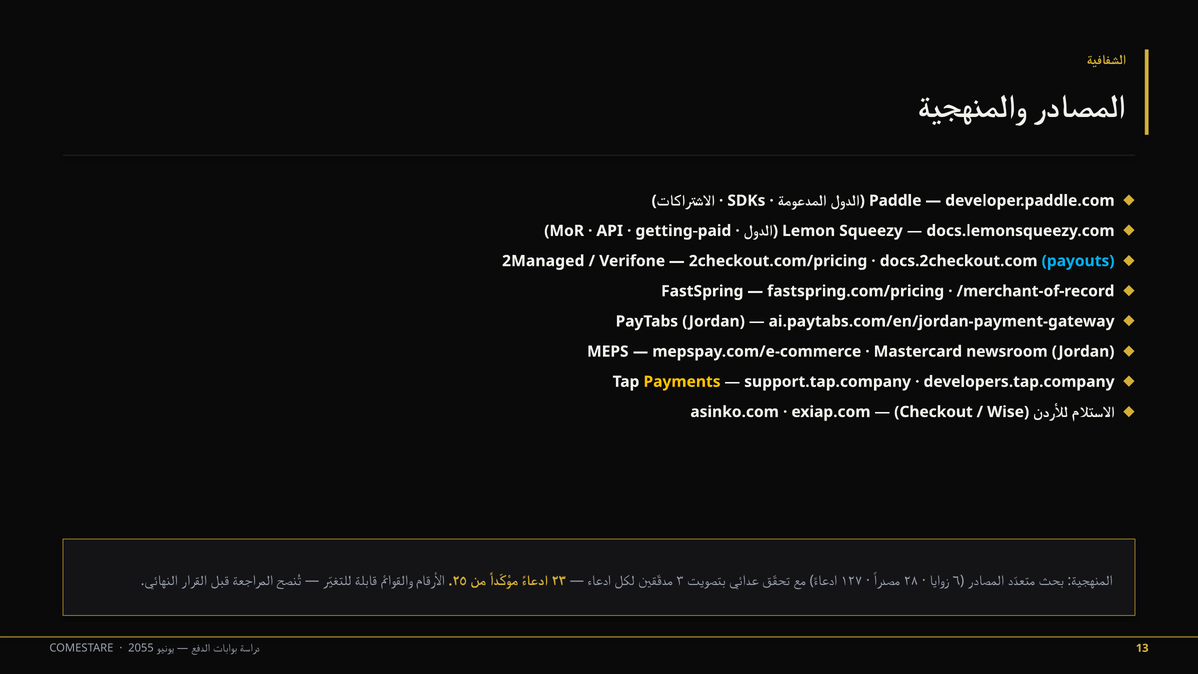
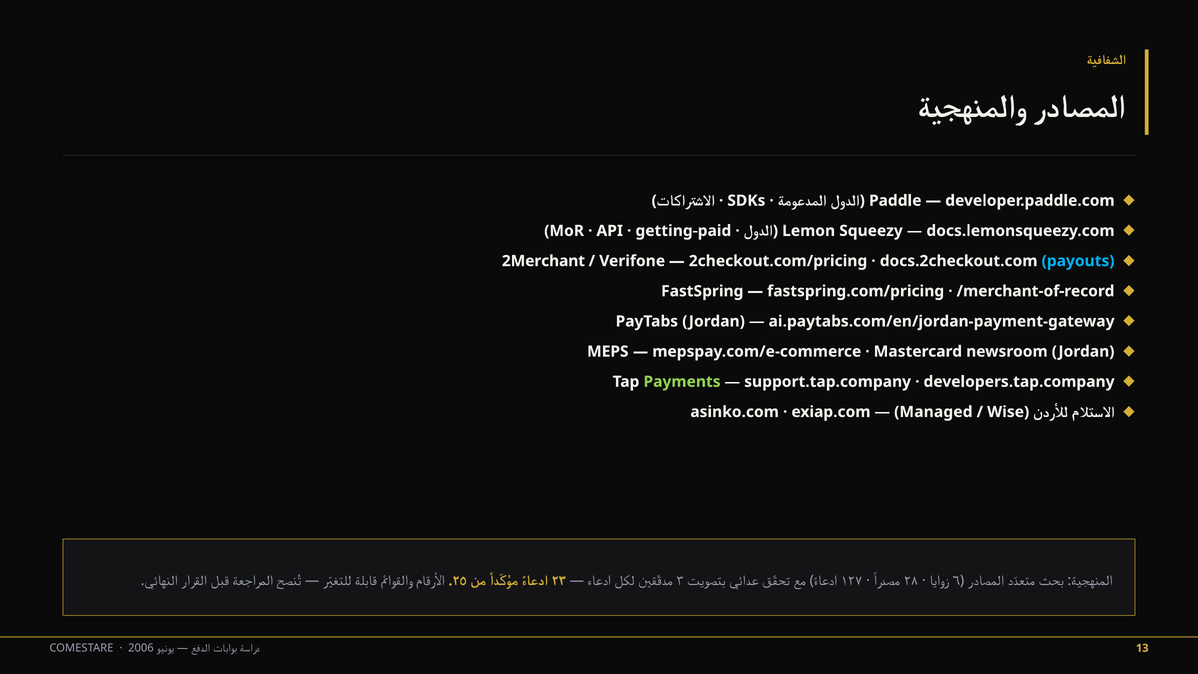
2Managed: 2Managed -> 2Merchant (543, 261)
Payments colour: yellow -> light green (682, 382)
Checkout: Checkout -> Managed (936, 412)
2055: 2055 -> 2006 (141, 648)
